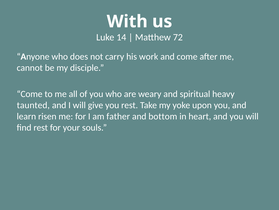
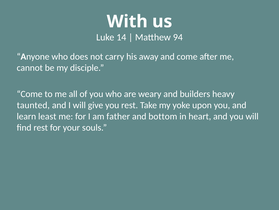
72: 72 -> 94 (178, 37)
work: work -> away (149, 56)
spiritual: spiritual -> builders (195, 94)
risen: risen -> least (47, 116)
